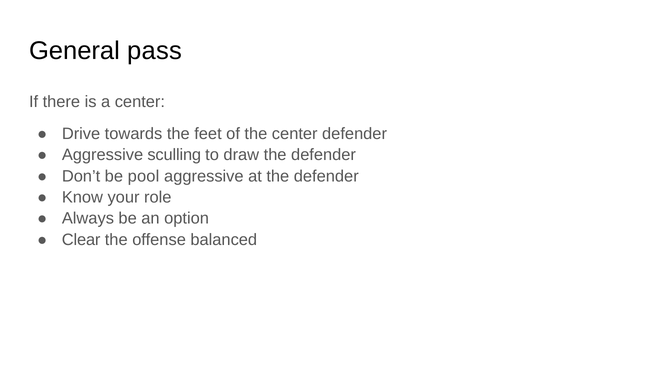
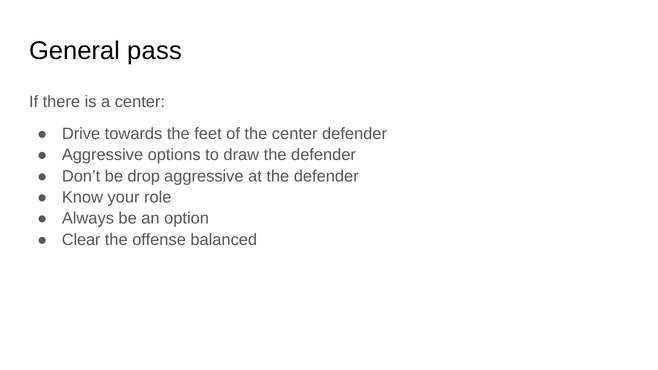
sculling: sculling -> options (174, 155)
pool: pool -> drop (144, 176)
